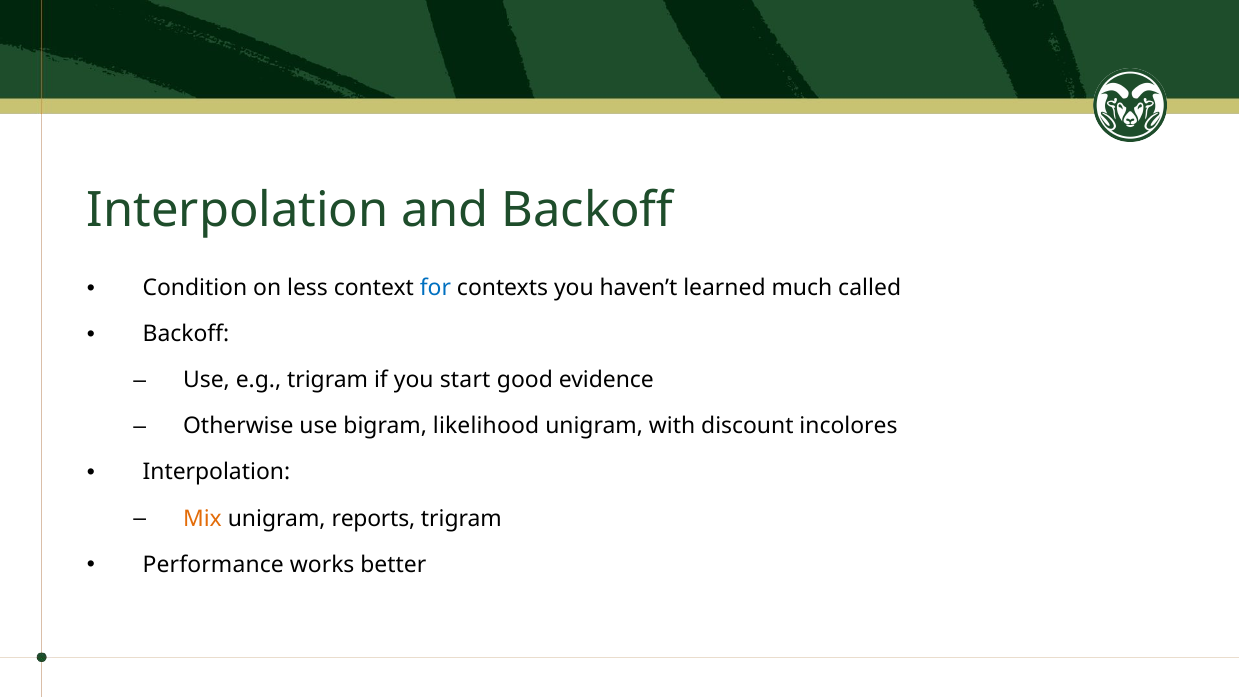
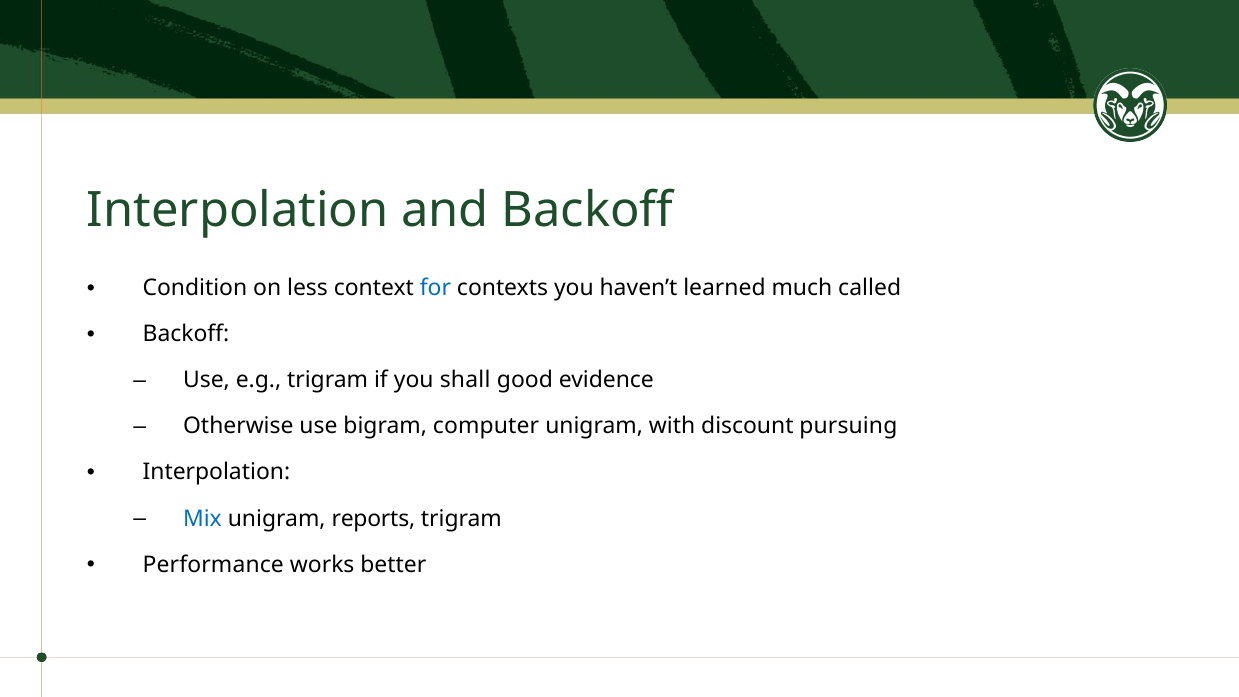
start: start -> shall (465, 380)
likelihood: likelihood -> computer (486, 426)
incolores: incolores -> pursuing (848, 426)
Mix colour: orange -> blue (202, 518)
